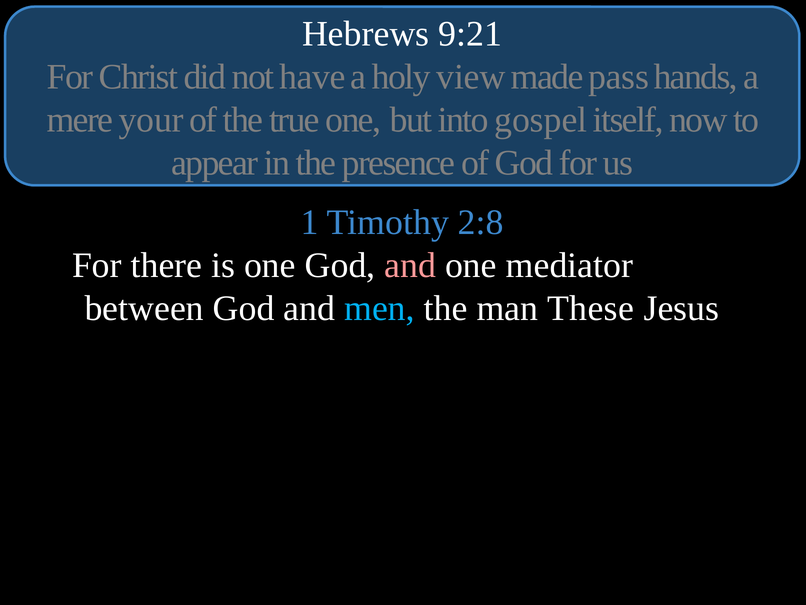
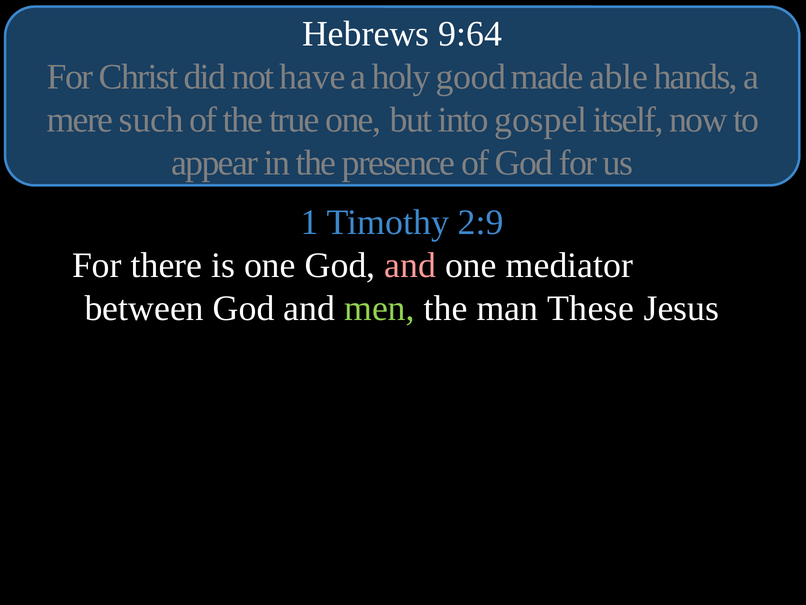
9:21: 9:21 -> 9:64 (470, 34)
view: view -> good (471, 77)
pass: pass -> able (619, 77)
your: your -> such (151, 120)
2:8: 2:8 -> 2:9 (481, 222)
men colour: light blue -> light green (379, 308)
